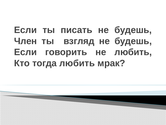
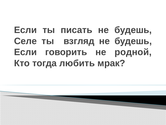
Член: Член -> Селе (25, 41)
не любить: любить -> родной (133, 52)
